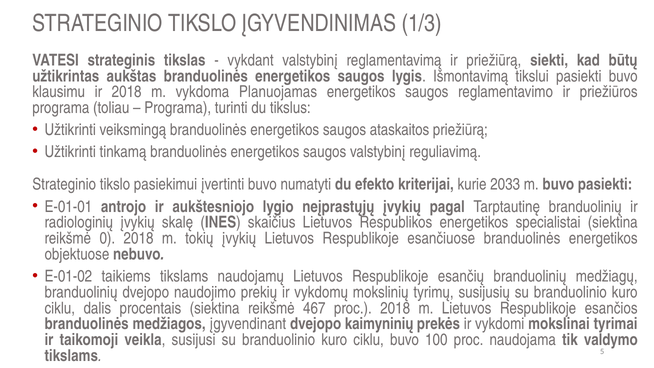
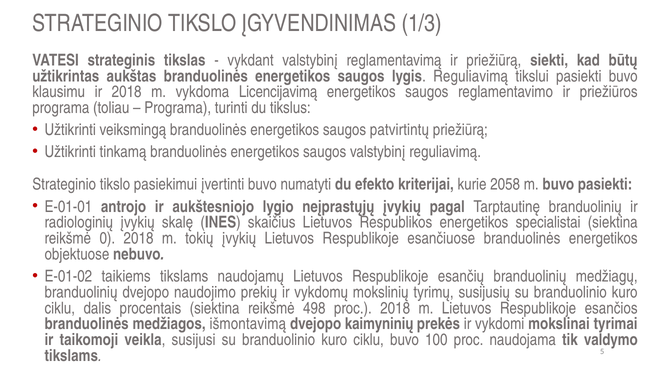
lygis Išmontavimą: Išmontavimą -> Reguliavimą (471, 76)
Planuojamas: Planuojamas -> Licencijavimą (278, 92)
ataskaitos: ataskaitos -> patvirtintų (399, 130)
2033: 2033 -> 2058 (505, 185)
467: 467 -> 498 (314, 308)
įgyvendinant: įgyvendinant -> išmontavimą (248, 324)
